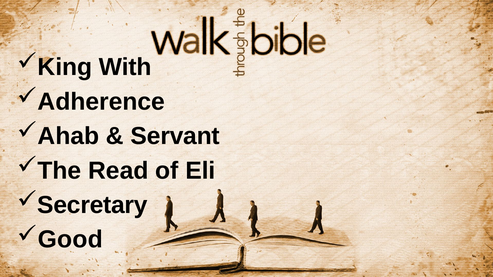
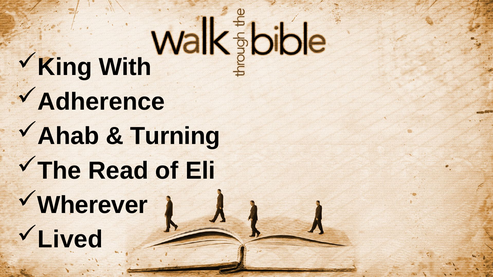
Servant: Servant -> Turning (175, 136)
Secretary: Secretary -> Wherever (92, 205)
Good: Good -> Lived (70, 240)
